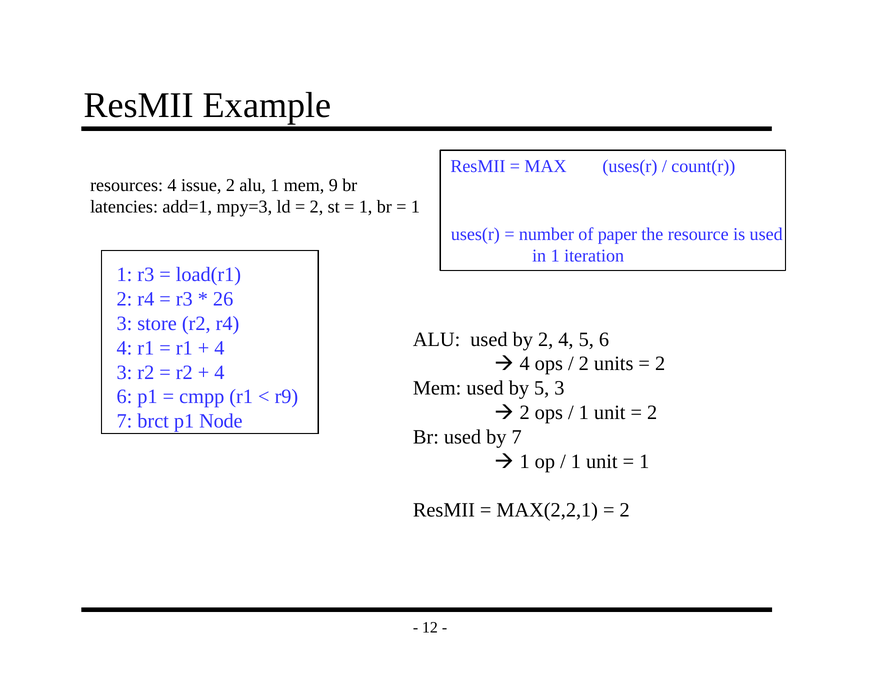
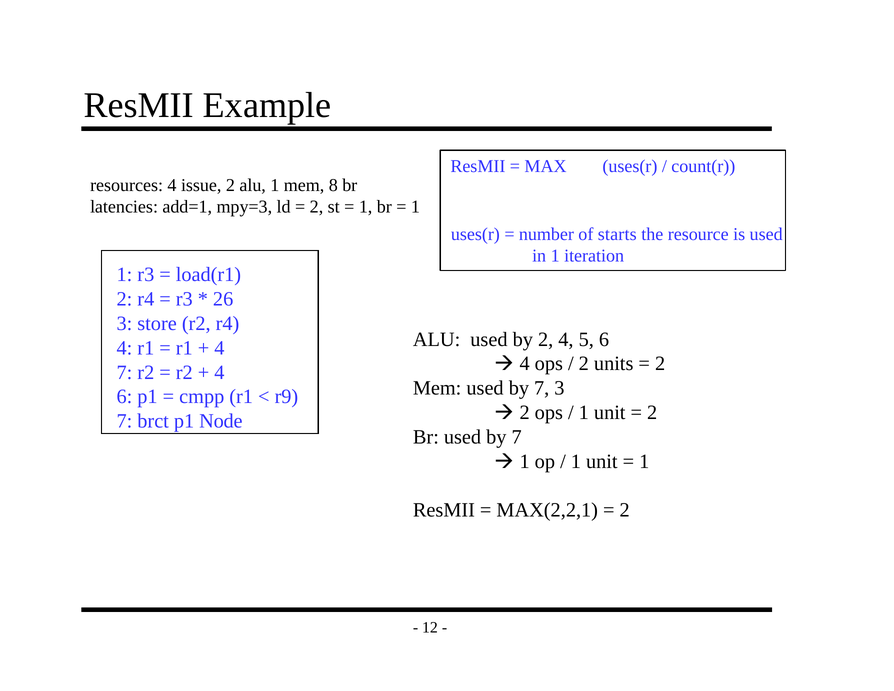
9: 9 -> 8 (333, 185)
paper: paper -> starts (617, 234)
3: 3 -> 7 (124, 372)
Mem used by 5: 5 -> 7 (542, 388)
